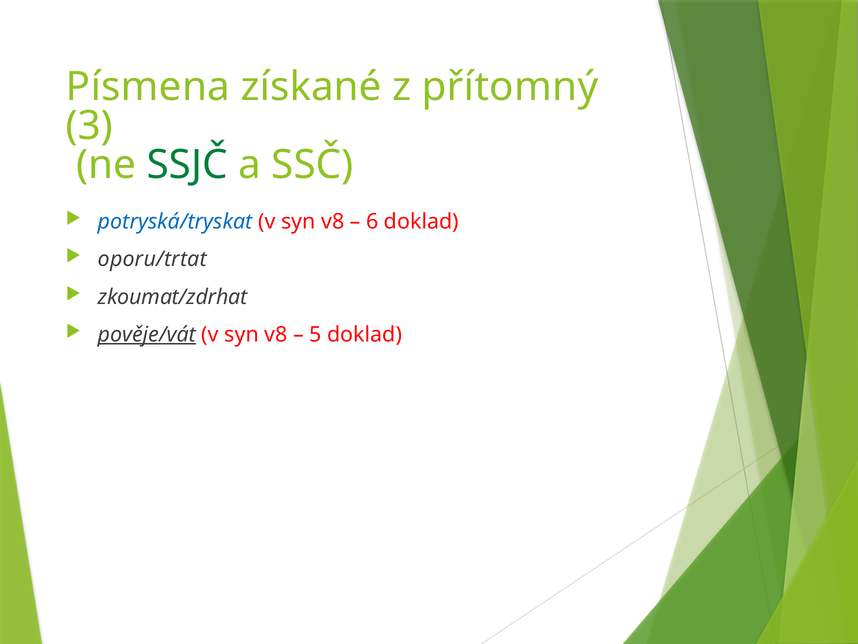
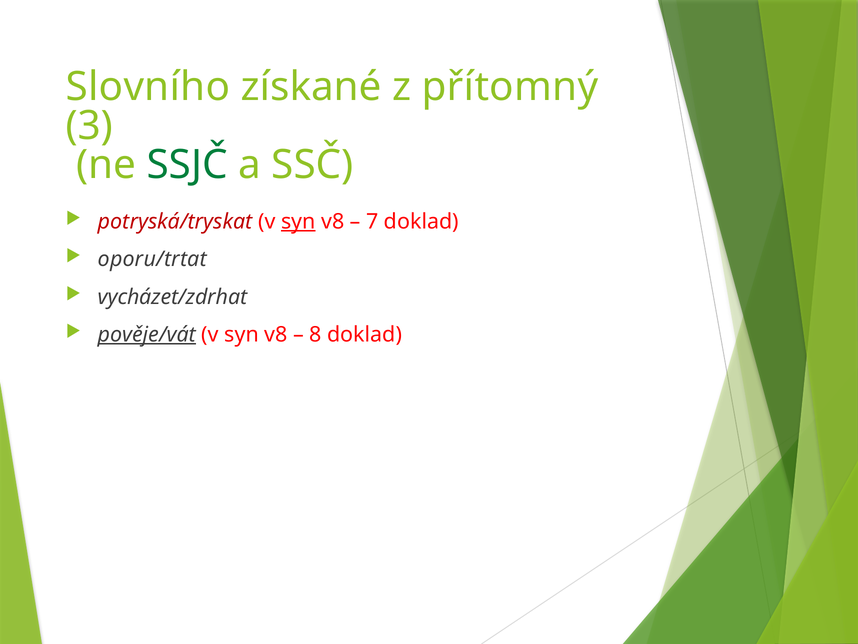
Písmena: Písmena -> Slovního (148, 87)
potryská/tryskat colour: blue -> red (175, 221)
syn underline: none -> present (298, 221)
6: 6 -> 7 (372, 221)
zkoumat/zdrhat: zkoumat/zdrhat -> vycházet/zdrhat (173, 297)
5: 5 -> 8 (315, 334)
